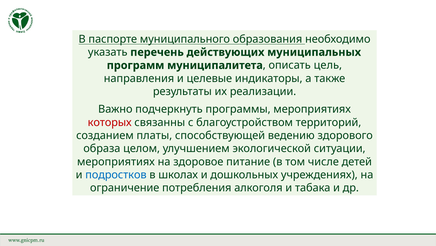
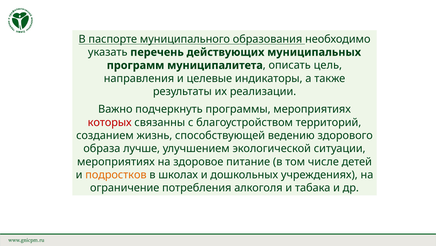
платы: платы -> жизнь (154, 135)
целом: целом -> лучше (142, 148)
подростков colour: blue -> orange (116, 174)
